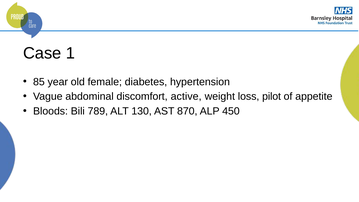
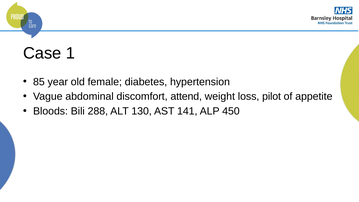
active: active -> attend (186, 96)
789: 789 -> 288 (98, 111)
870: 870 -> 141 (187, 111)
